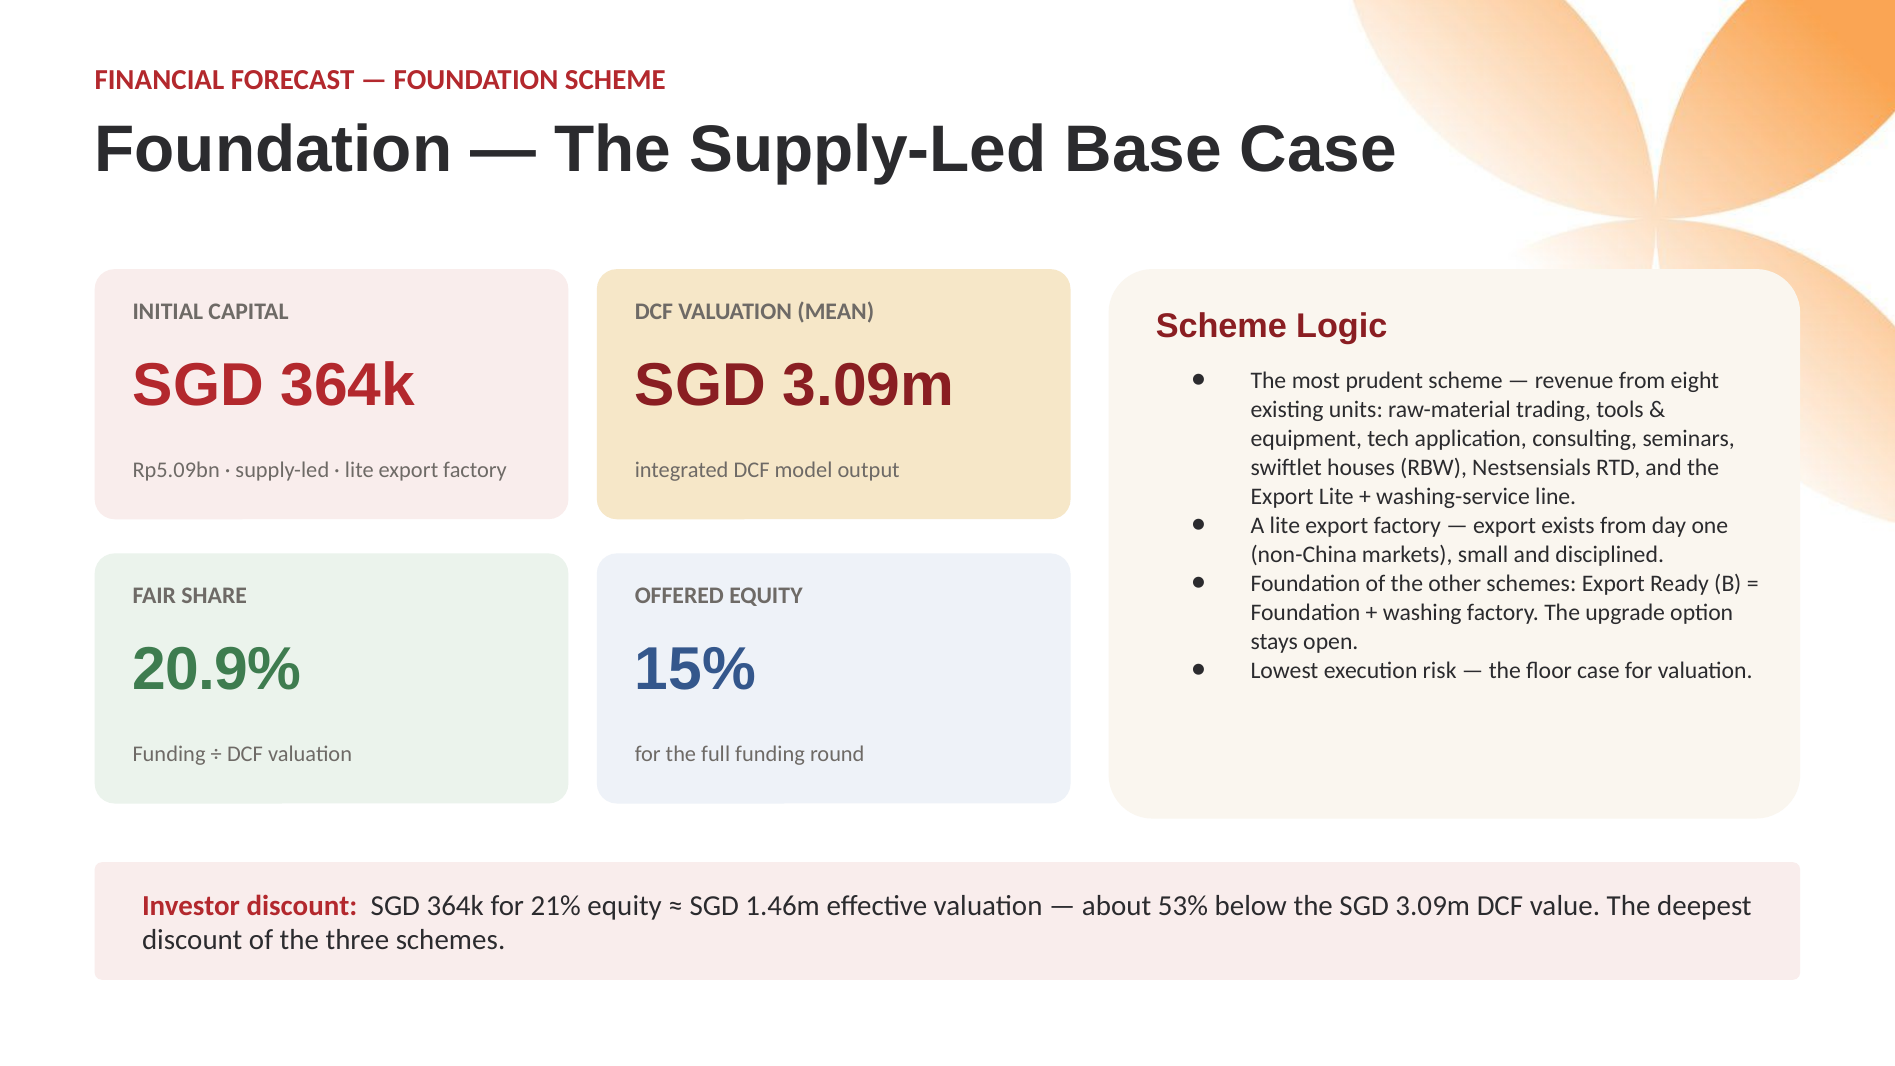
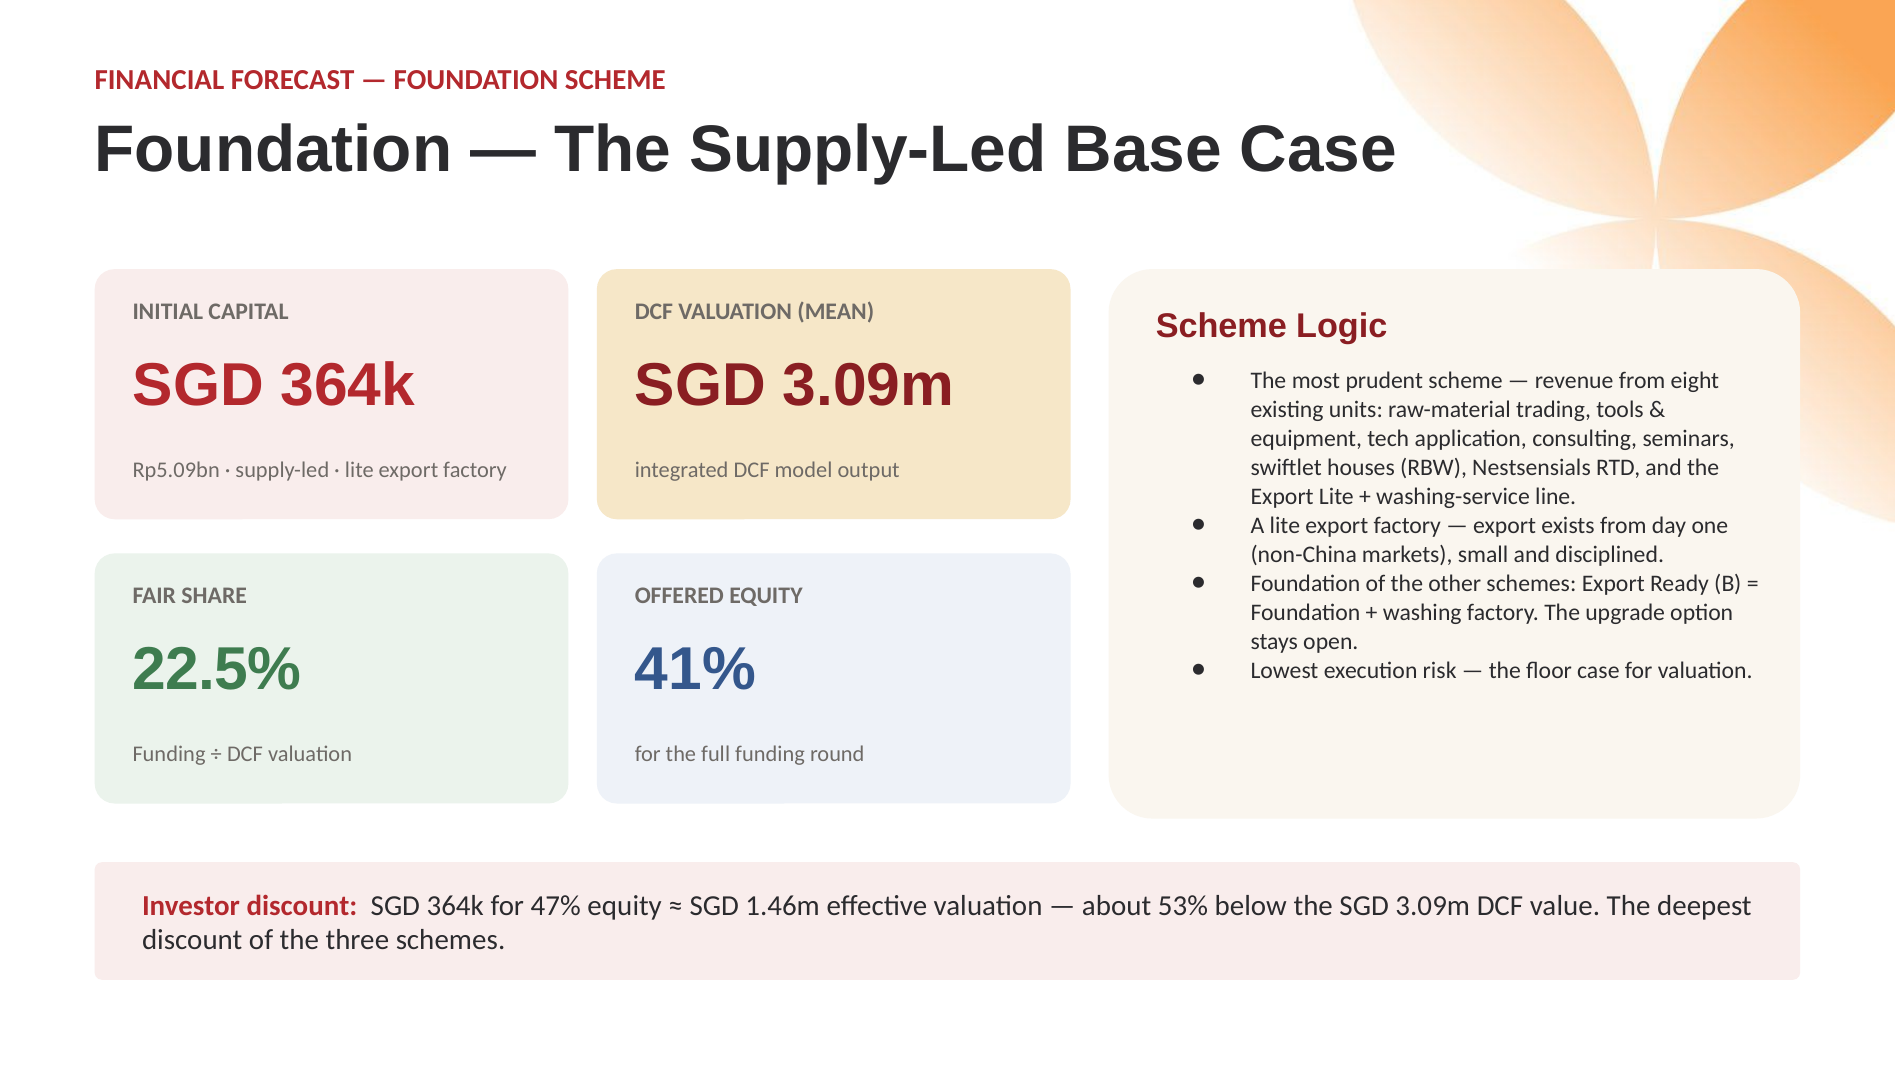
20.9%: 20.9% -> 22.5% (217, 670)
15%: 15% -> 41% (695, 670)
21%: 21% -> 47% (556, 906)
